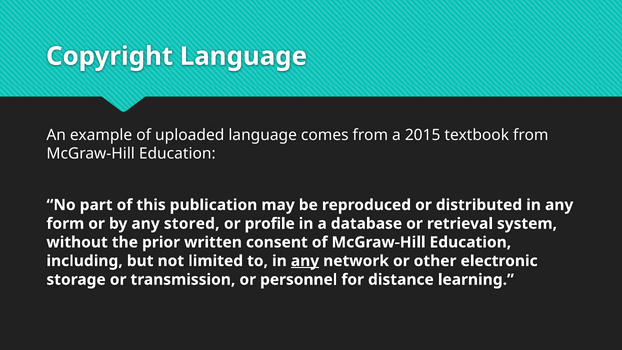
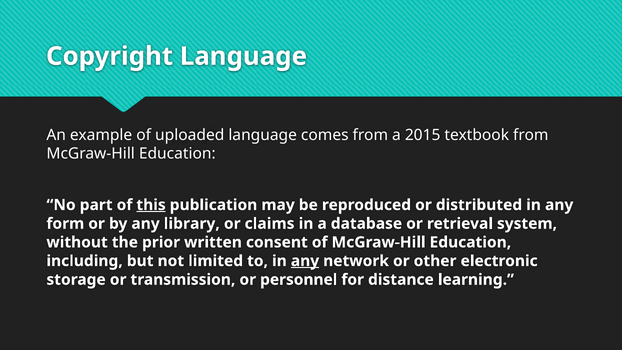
this underline: none -> present (151, 205)
stored: stored -> library (192, 224)
profile: profile -> claims (270, 224)
